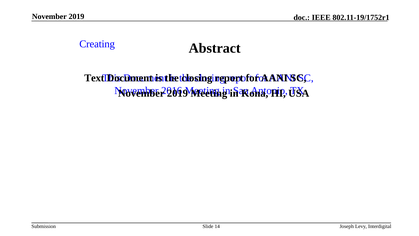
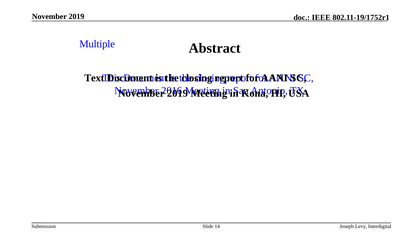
Creating: Creating -> Multiple (97, 44)
